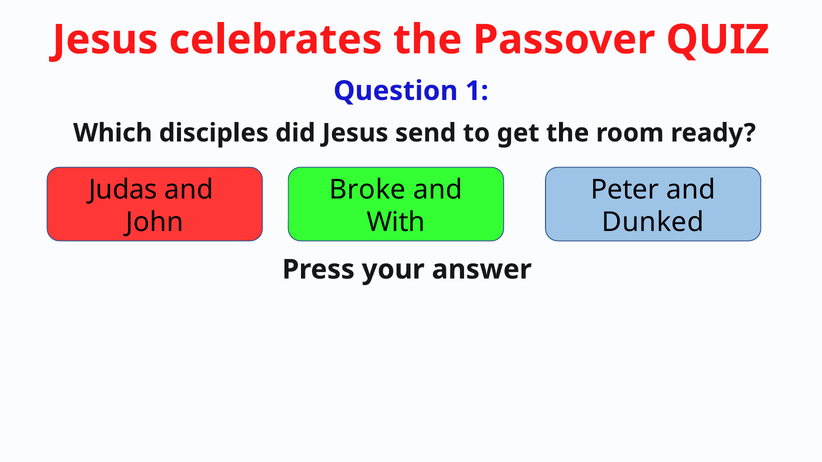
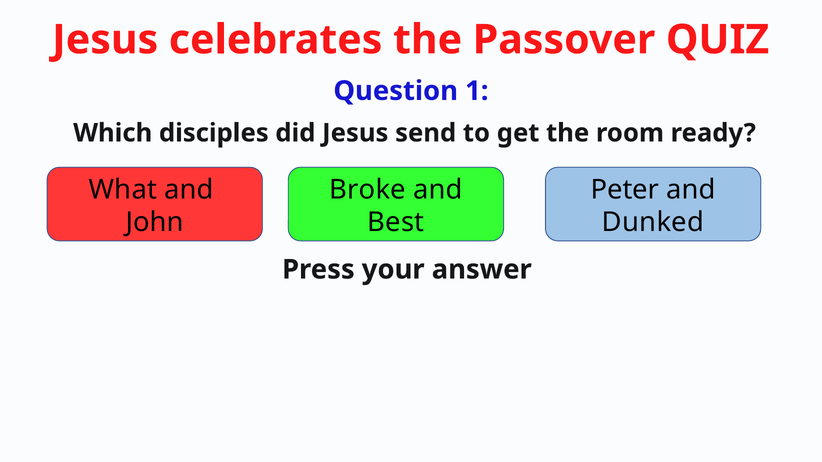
Judas: Judas -> What (123, 190)
With: With -> Best (396, 223)
